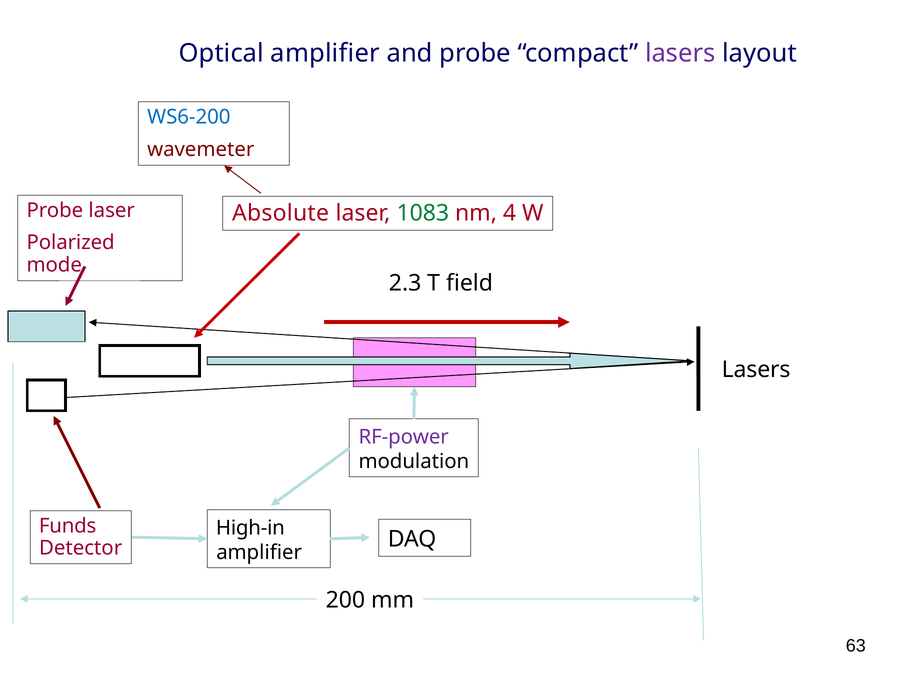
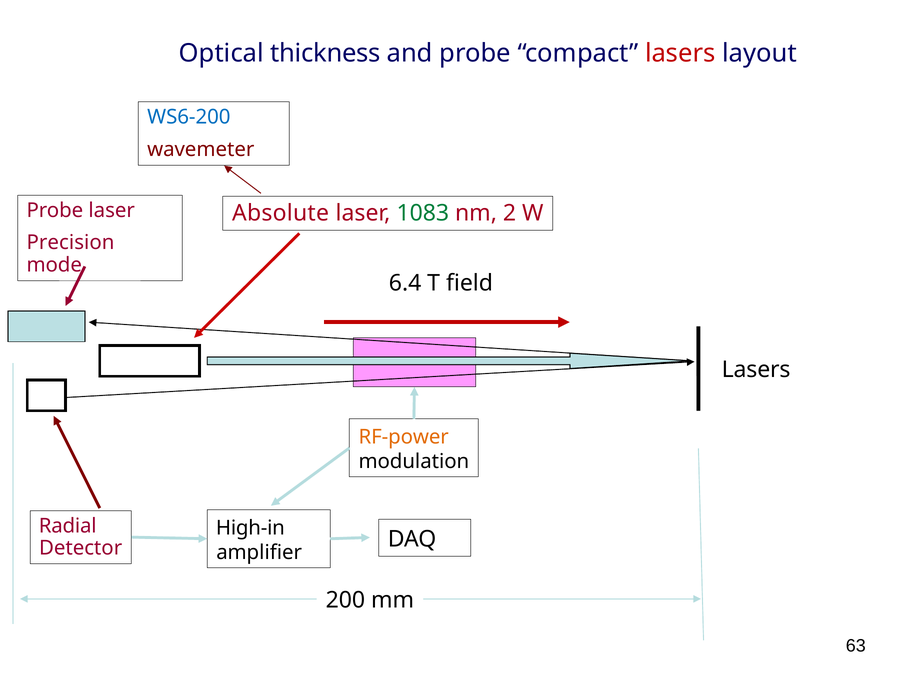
Optical amplifier: amplifier -> thickness (325, 53)
lasers colour: purple -> red (680, 53)
4: 4 -> 2 (510, 213)
Polarized: Polarized -> Precision (71, 243)
2.3: 2.3 -> 6.4 (405, 283)
RF-power colour: purple -> orange (404, 437)
Funds: Funds -> Radial (68, 526)
